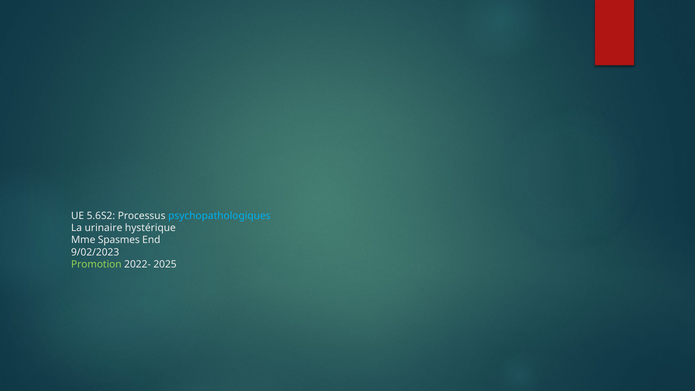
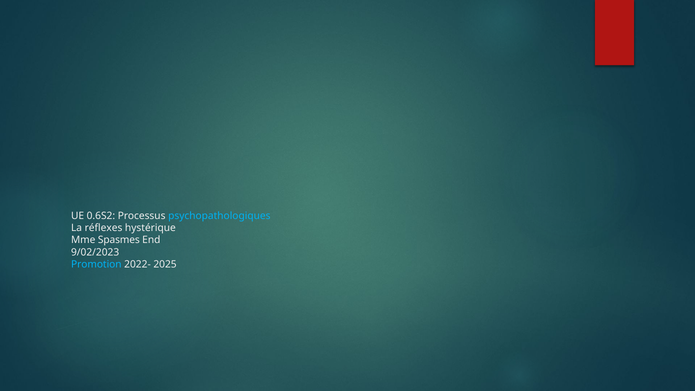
5.6S2: 5.6S2 -> 0.6S2 (101, 216)
urinaire: urinaire -> réflexes (104, 228)
Promotion colour: light green -> light blue (96, 264)
